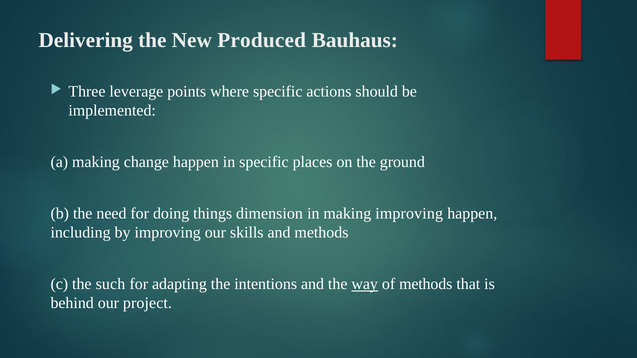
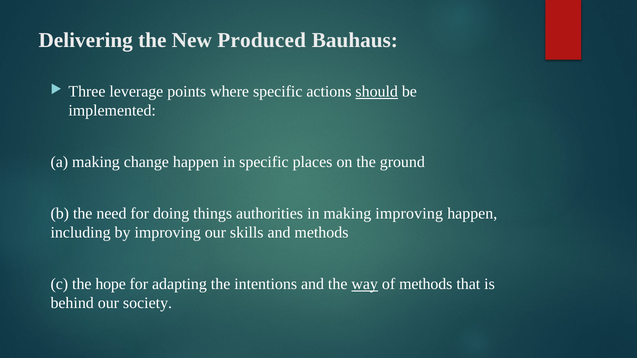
should underline: none -> present (377, 92)
dimension: dimension -> authorities (270, 214)
such: such -> hope (111, 284)
project: project -> society (148, 303)
